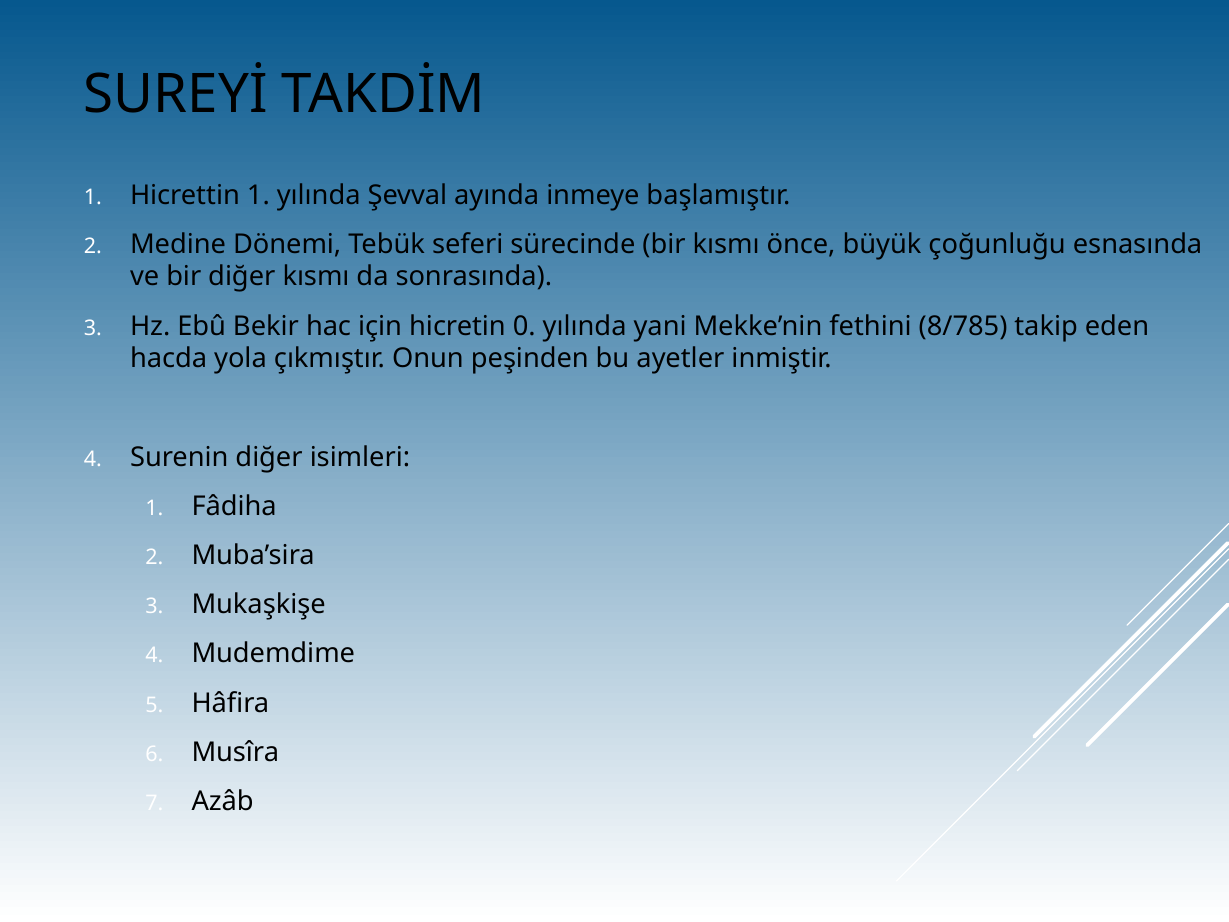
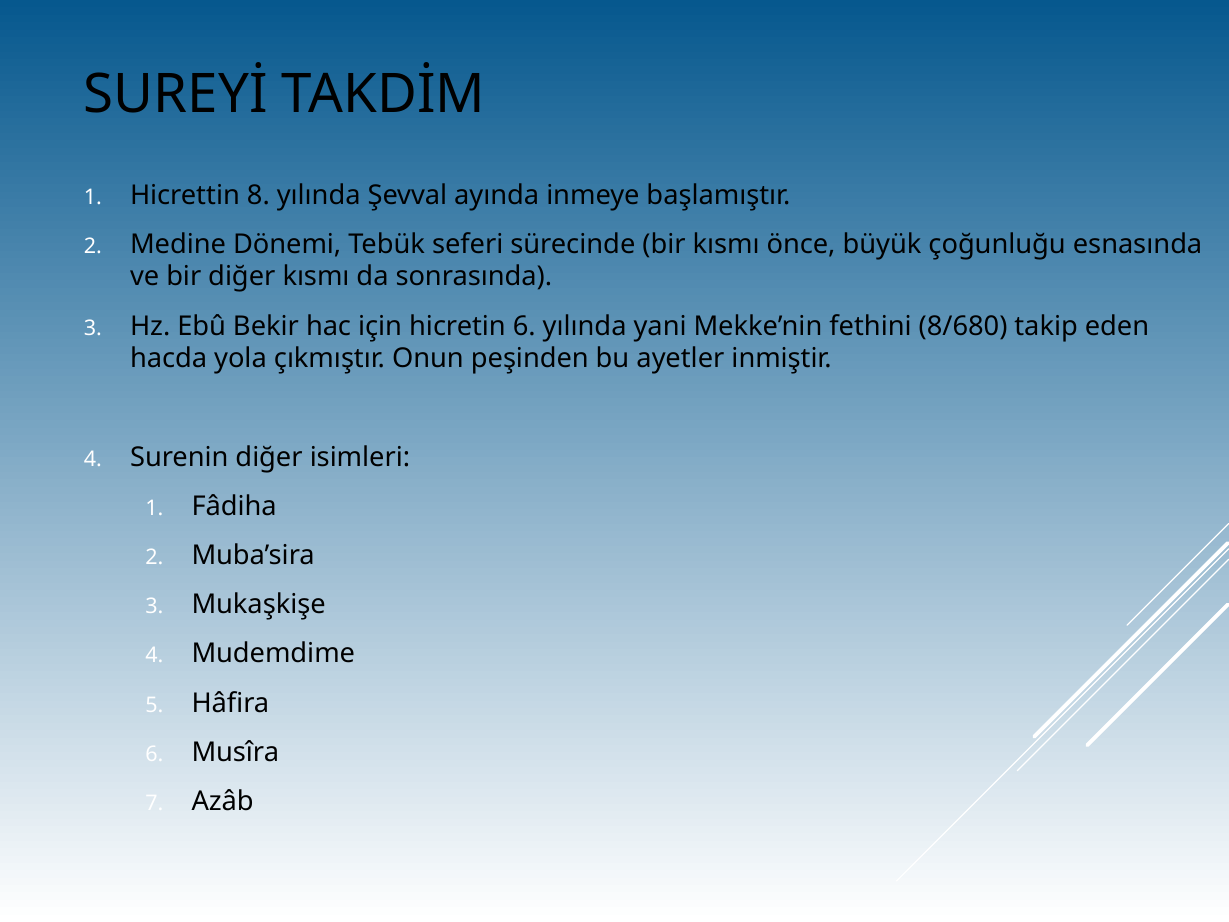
Hicrettin 1: 1 -> 8 (258, 195)
hicretin 0: 0 -> 6 (524, 326)
8/785: 8/785 -> 8/680 (963, 326)
